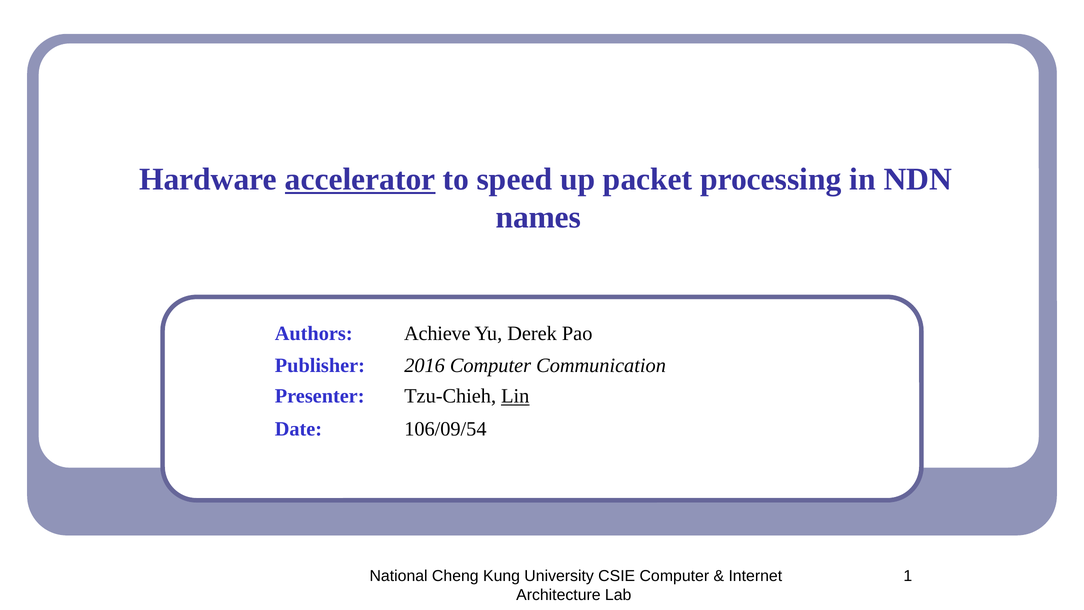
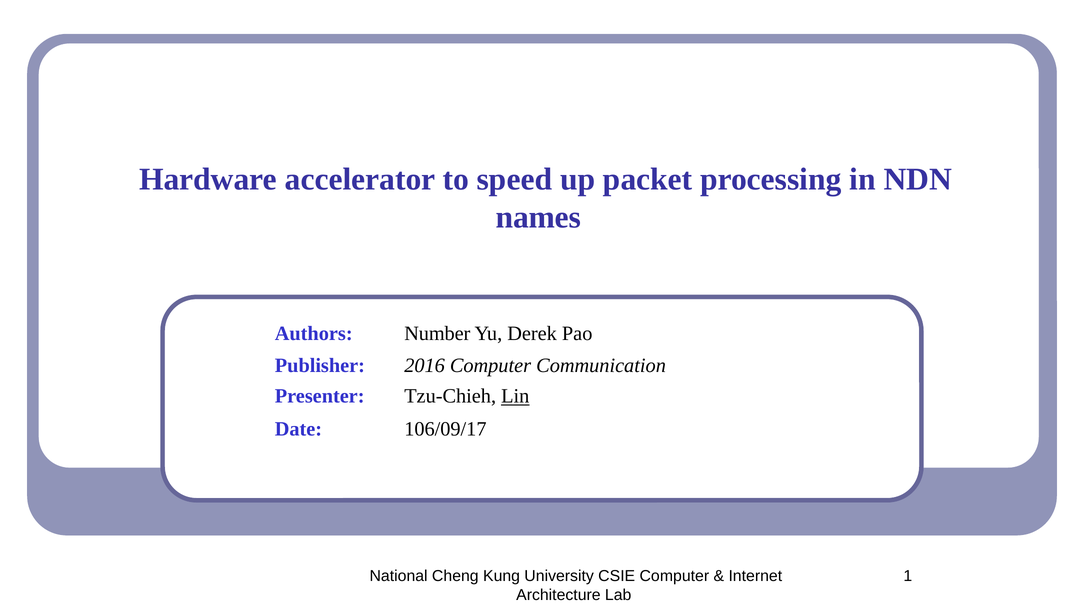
accelerator underline: present -> none (360, 179)
Achieve: Achieve -> Number (437, 333)
106/09/54: 106/09/54 -> 106/09/17 (445, 429)
